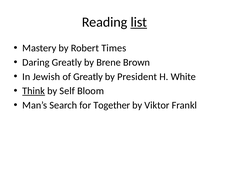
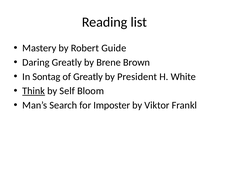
list underline: present -> none (139, 22)
Times: Times -> Guide (114, 48)
Jewish: Jewish -> Sontag (46, 77)
Together: Together -> Imposter (112, 105)
